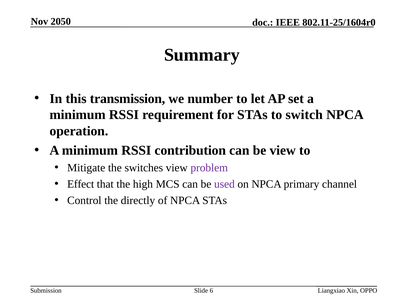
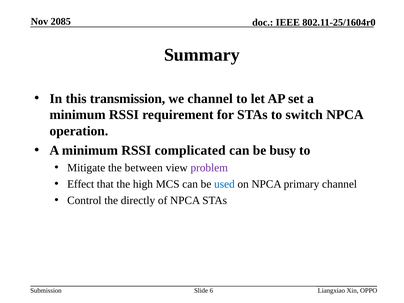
2050: 2050 -> 2085 (61, 21)
we number: number -> channel (210, 99)
contribution: contribution -> complicated (190, 150)
be view: view -> busy (283, 150)
switches: switches -> between (144, 168)
used colour: purple -> blue (224, 184)
